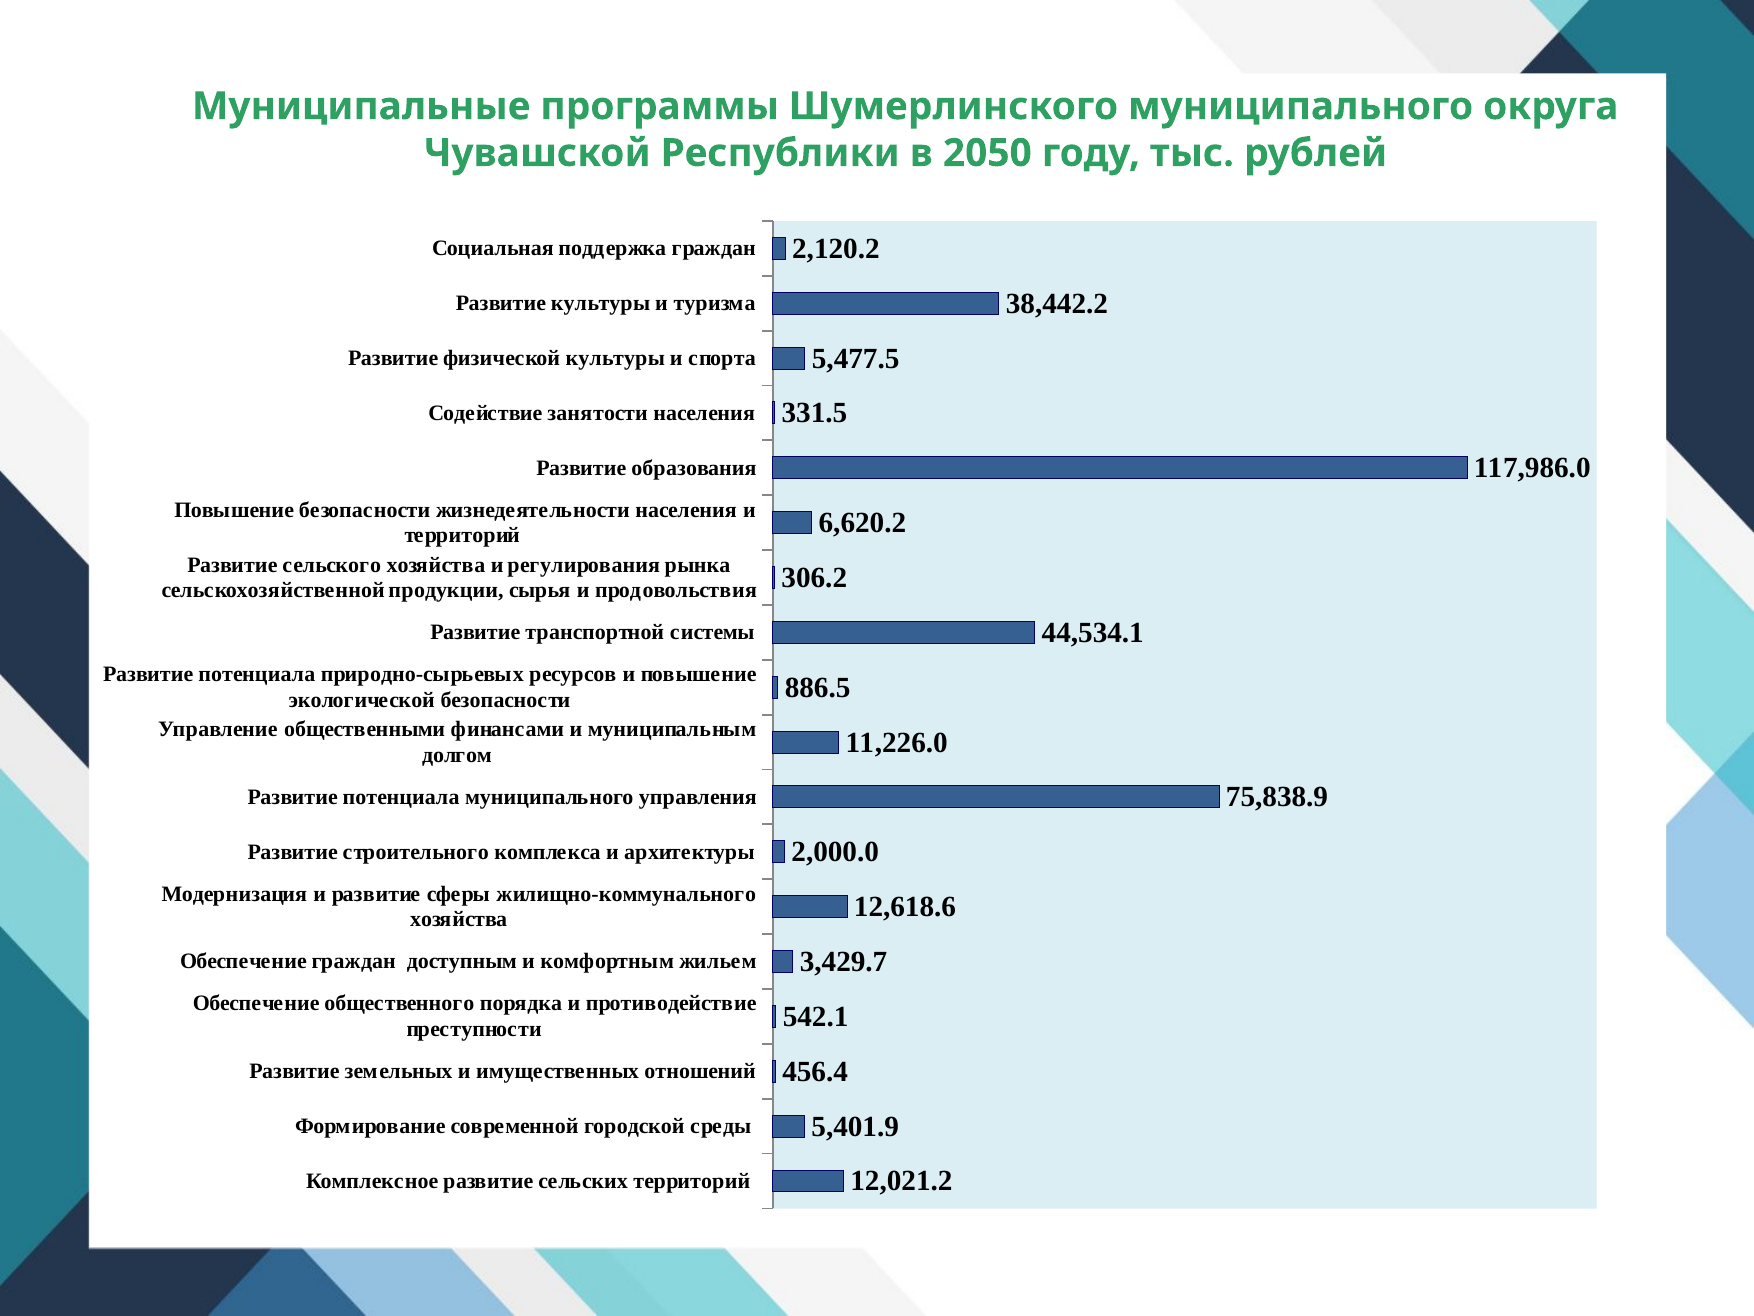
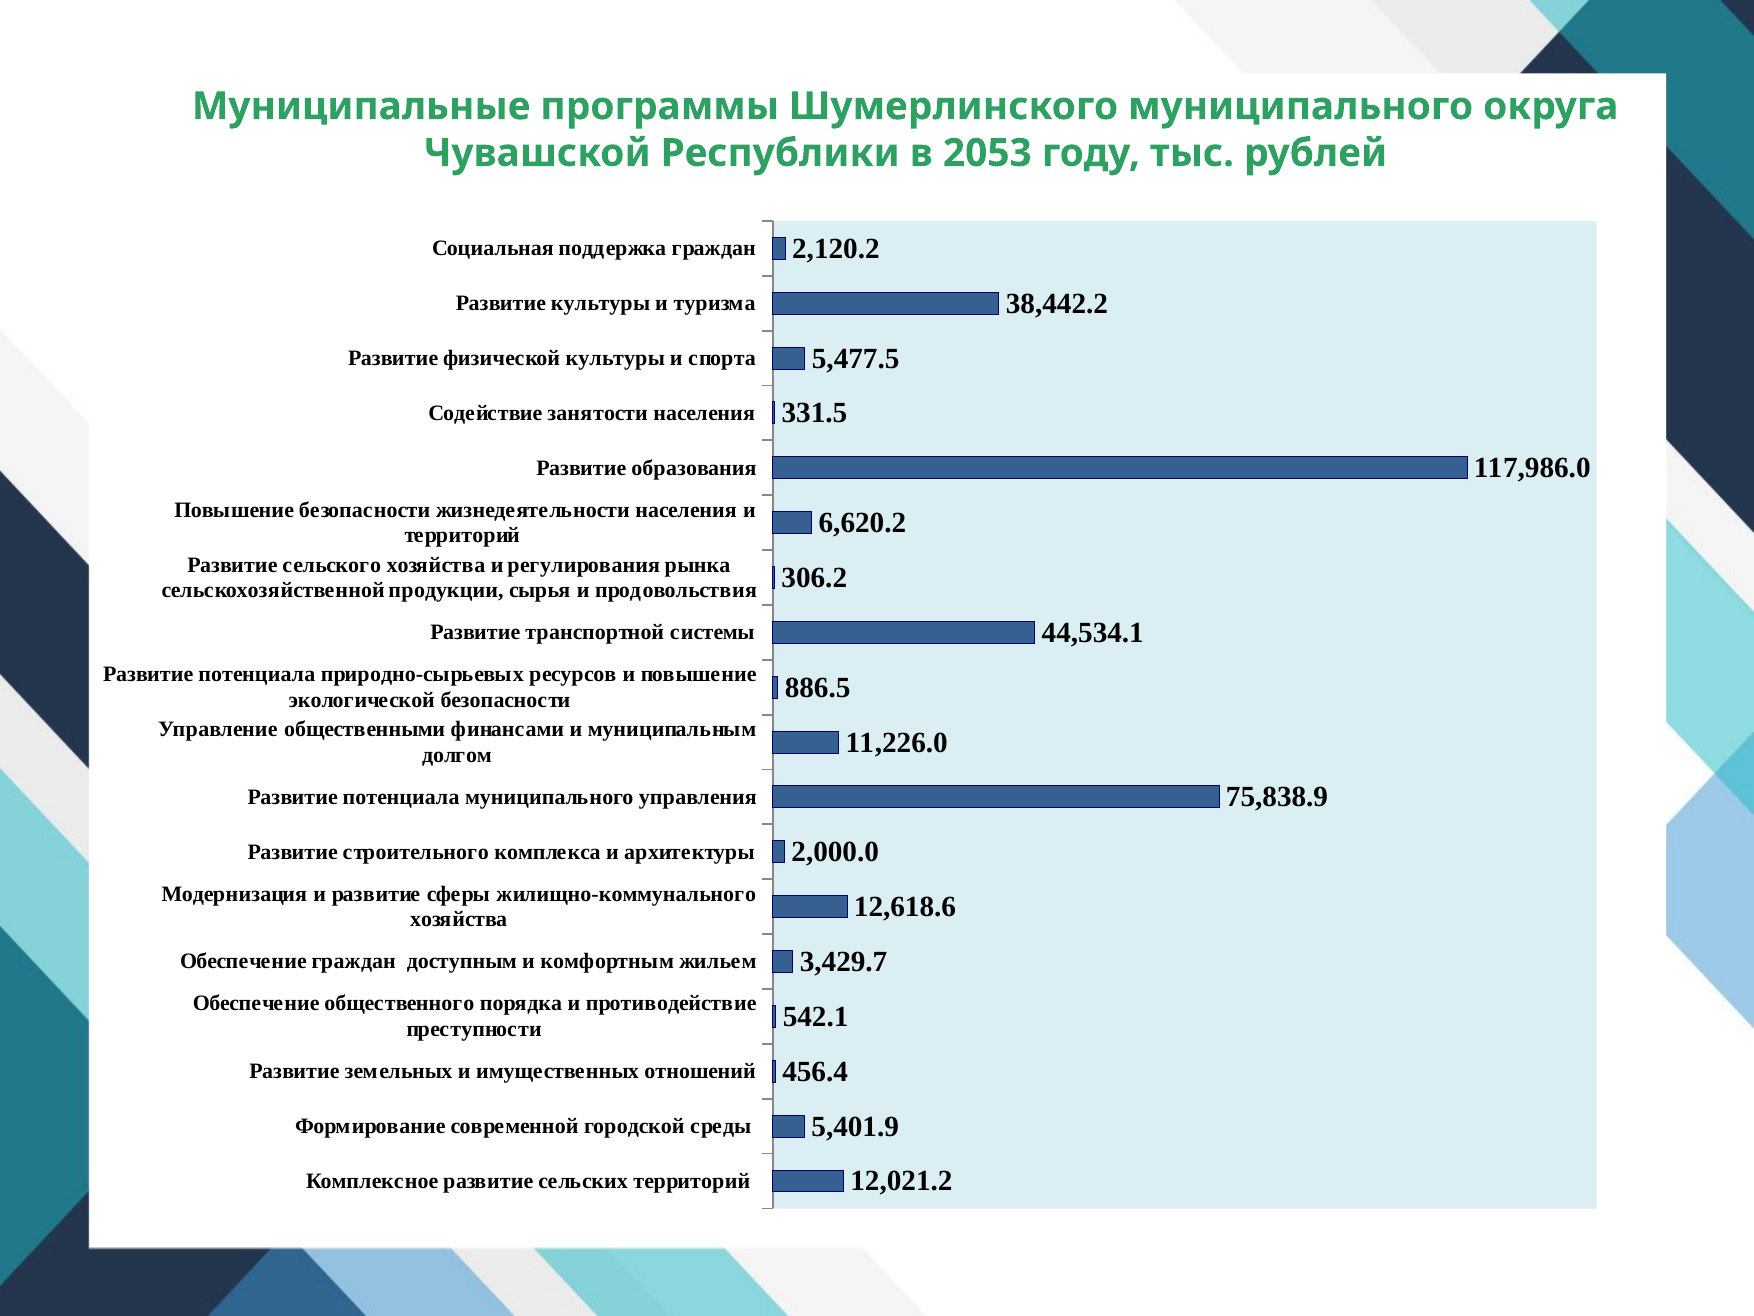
2050: 2050 -> 2053 (987, 153)
